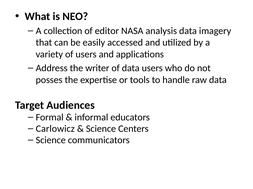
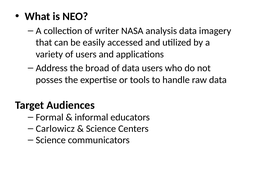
editor: editor -> writer (107, 31)
writer: writer -> broad (97, 68)
